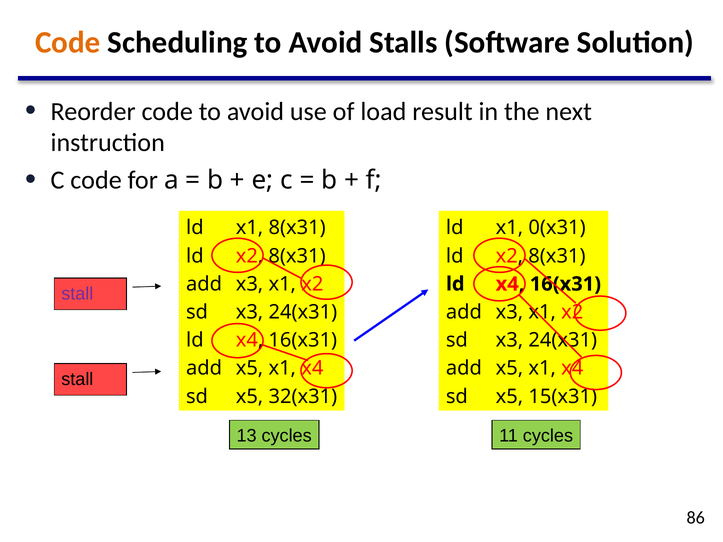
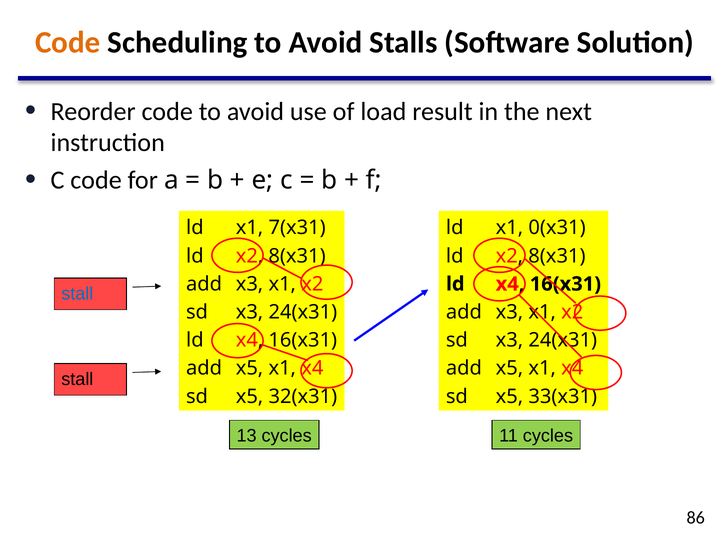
x1 8(x31: 8(x31 -> 7(x31 (297, 228)
stall colour: purple -> blue (77, 294)
15(x31: 15(x31 -> 33(x31 (563, 397)
